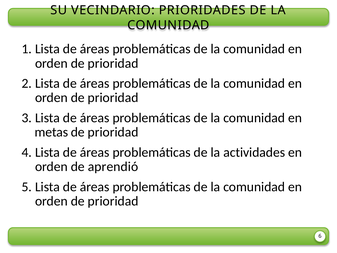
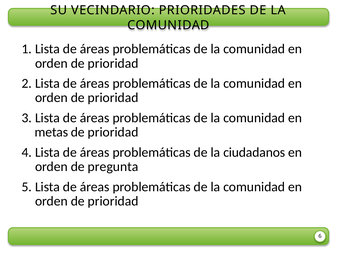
actividades: actividades -> ciudadanos (254, 152)
aprendió: aprendió -> pregunta (113, 167)
